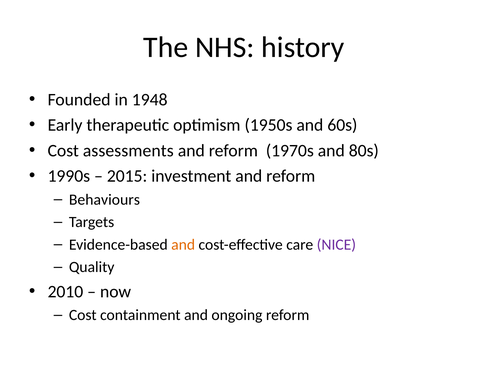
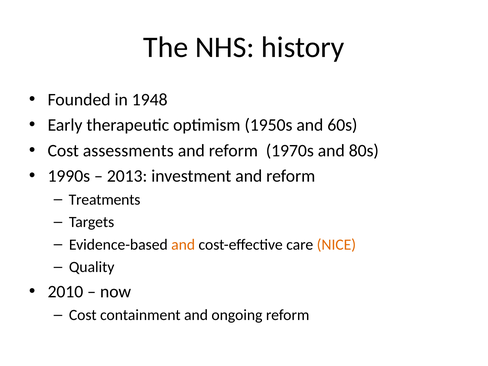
2015: 2015 -> 2013 (127, 176)
Behaviours: Behaviours -> Treatments (105, 200)
NICE colour: purple -> orange (336, 245)
